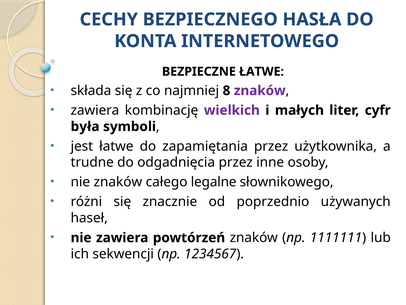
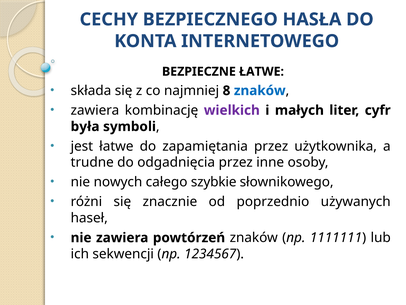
znaków colour: purple -> blue (260, 91)
nie znaków: znaków -> nowych (118, 182)
legalne: legalne -> szybkie (214, 182)
